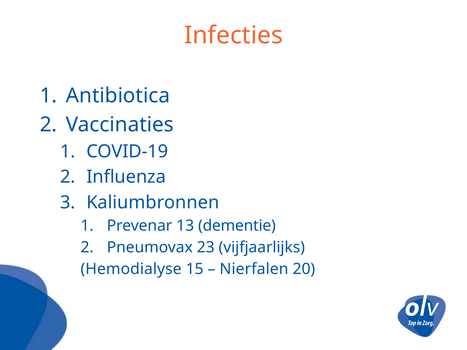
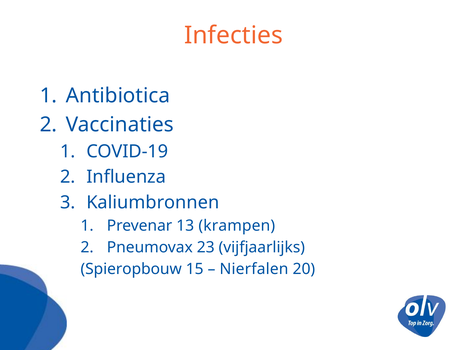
dementie: dementie -> krampen (237, 226)
Hemodialyse: Hemodialyse -> Spieropbouw (131, 269)
